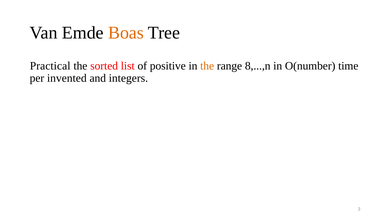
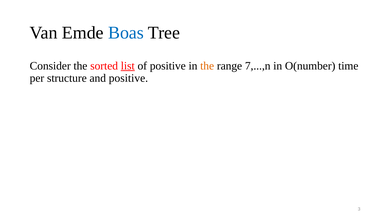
Boas colour: orange -> blue (126, 33)
Practical: Practical -> Consider (50, 66)
list underline: none -> present (128, 66)
8,...,n: 8,...,n -> 7,...,n (258, 66)
invented: invented -> structure (67, 78)
and integers: integers -> positive (128, 78)
